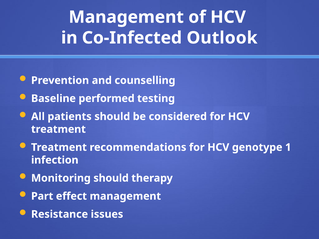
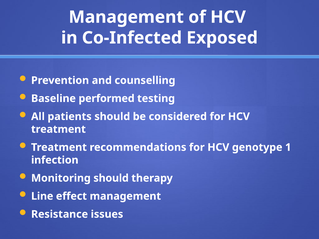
Outlook: Outlook -> Exposed (222, 38)
Part: Part -> Line (42, 196)
